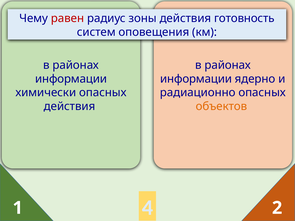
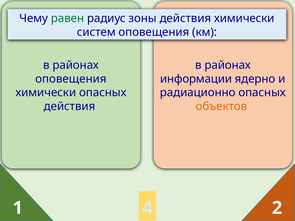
равен colour: red -> green (68, 18)
действия готовность: готовность -> химически (244, 18)
информации: информации -> оповещения (71, 79)
